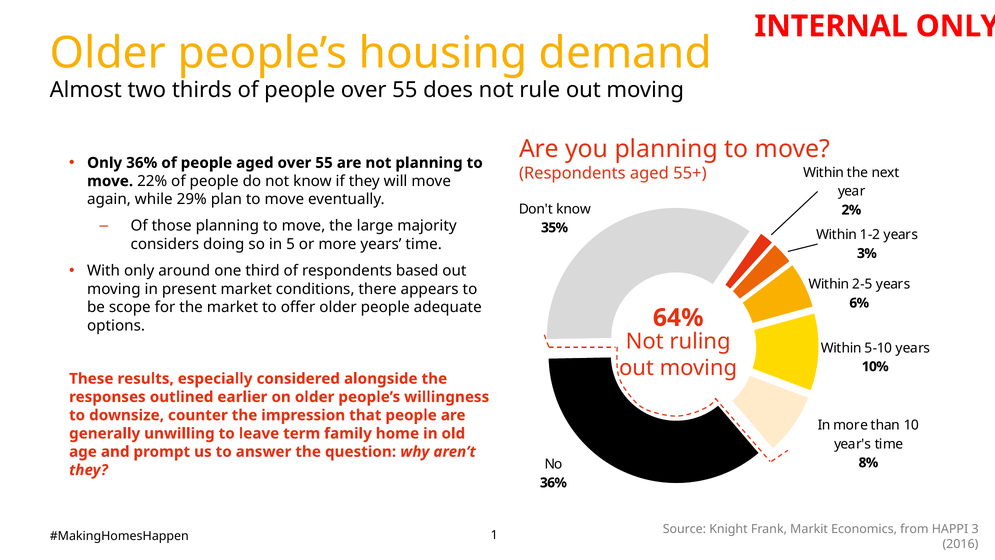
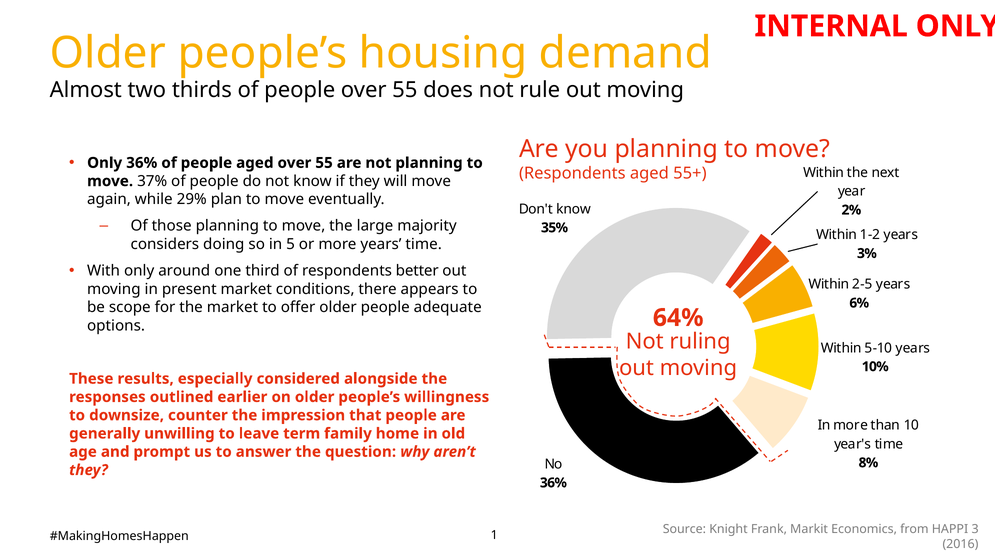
22%: 22% -> 37% (152, 181)
based: based -> better (417, 271)
